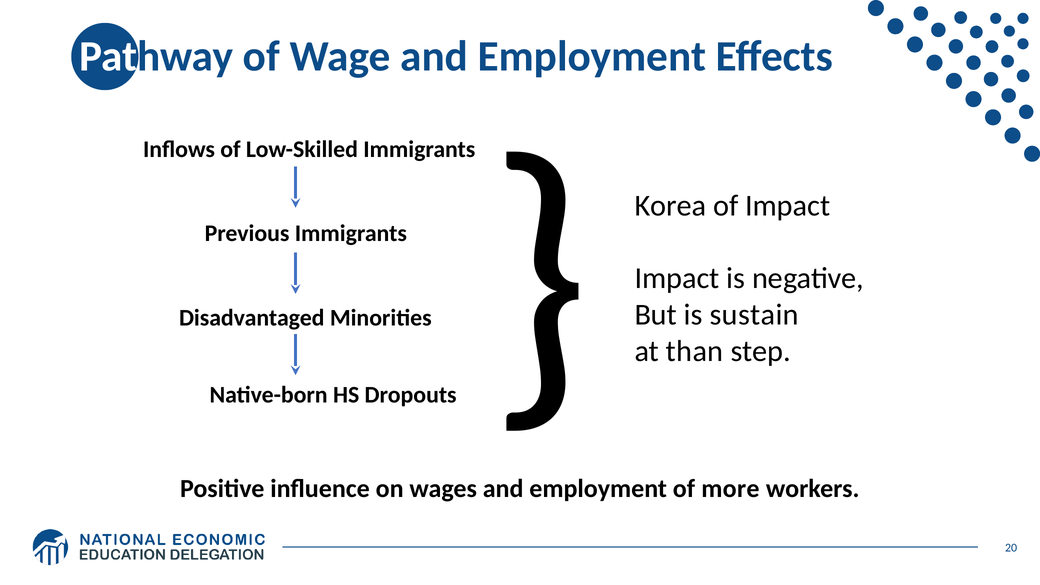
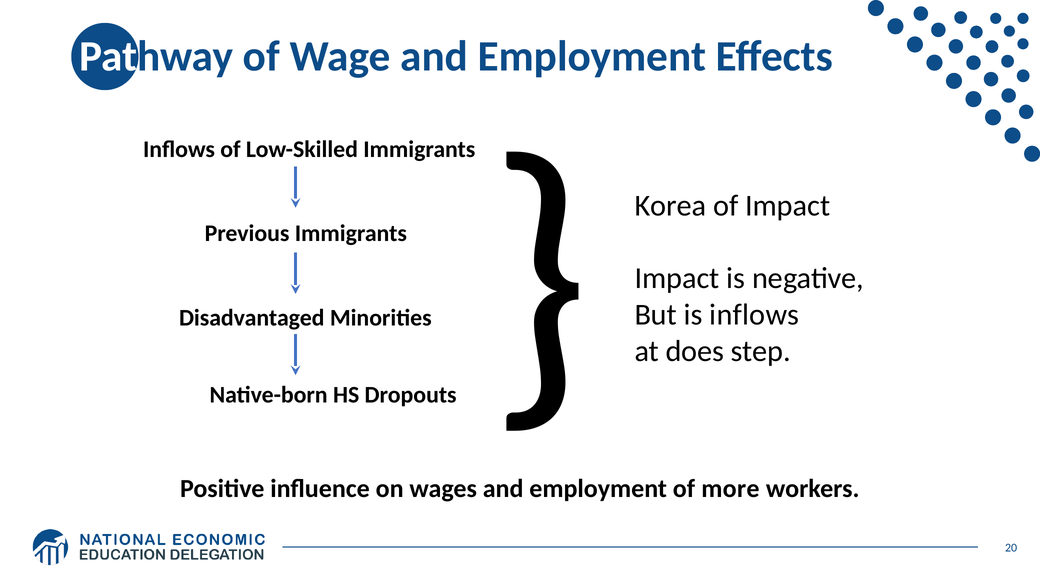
is sustain: sustain -> inflows (754, 315)
than: than -> does (695, 351)
